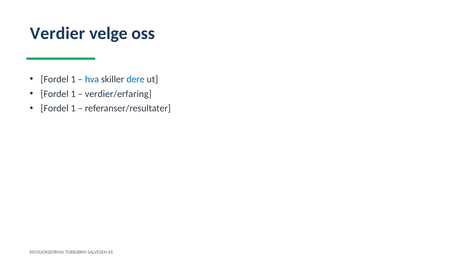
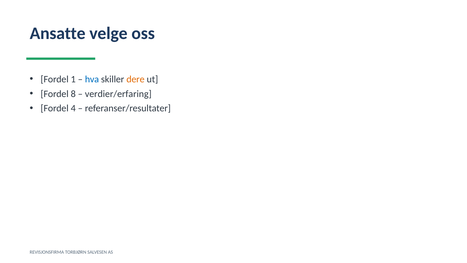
Verdier: Verdier -> Ansatte (58, 33)
dere colour: blue -> orange (135, 79)
1: 1 -> 8 (73, 94)
1: 1 -> 4 (73, 108)
